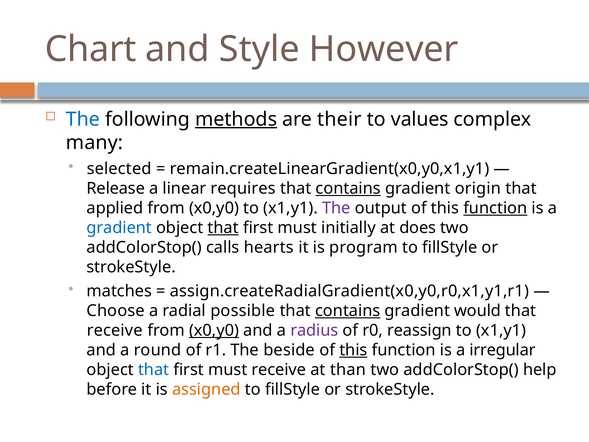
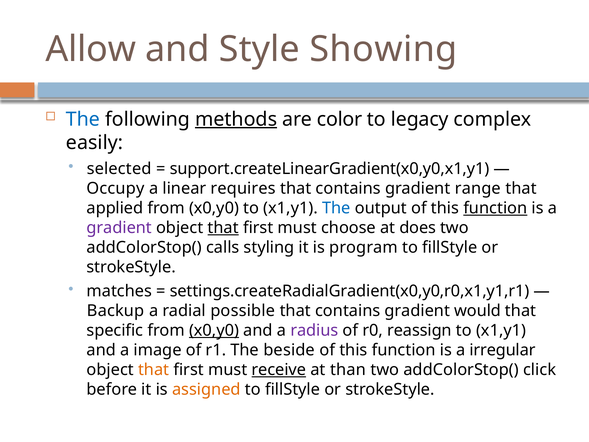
Chart: Chart -> Allow (91, 49)
However: However -> Showing (383, 49)
their: their -> color (340, 119)
values: values -> legacy (420, 119)
many: many -> easily (95, 143)
remain.createLinearGradient(x0,y0,x1,y1: remain.createLinearGradient(x0,y0,x1,y1 -> support.createLinearGradient(x0,y0,x1,y1 (330, 169)
Release: Release -> Occupy (116, 188)
contains underline: present -> none (348, 188)
origin: origin -> range (478, 188)
The colour: purple -> blue (336, 208)
gradient colour: blue -> purple (119, 228)
initially: initially -> choose (348, 228)
hearts: hearts -> styling (269, 247)
assign.createRadialGradient(x0,y0,r0,x1,y1,r1: assign.createRadialGradient(x0,y0,r0,x1,y1,r1 -> settings.createRadialGradient(x0,y0,r0,x1,y1,r1 (350, 291)
Choose: Choose -> Backup (116, 311)
contains underline: present -> none (348, 311)
receive: receive -> specific (115, 330)
round: round -> image (158, 350)
this underline: present -> none (353, 350)
that colour: blue -> orange (154, 370)
receive underline: none -> present (279, 370)
help: help -> click (540, 370)
